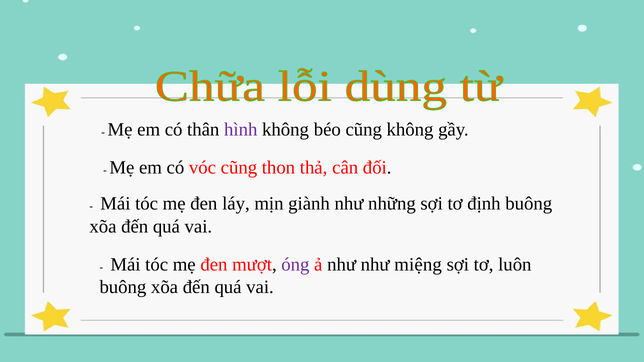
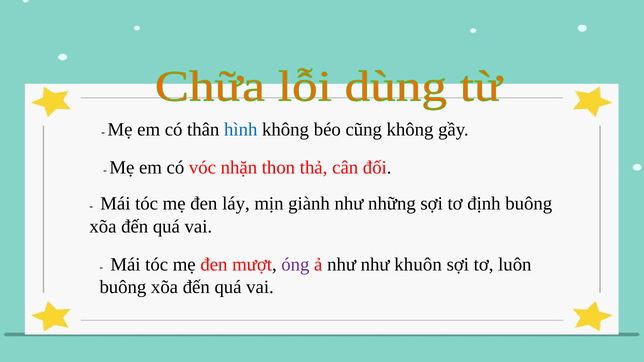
hình colour: purple -> blue (241, 129)
vóc cũng: cũng -> nhặn (239, 168)
miệng: miệng -> khuôn (418, 264)
